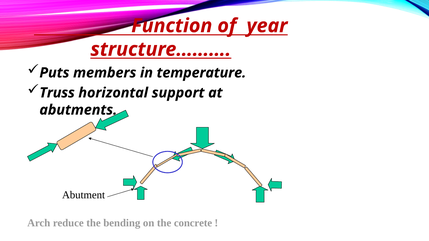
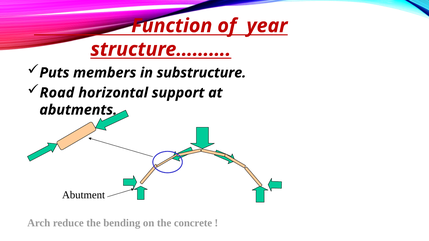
temperature: temperature -> substructure (201, 73)
Truss: Truss -> Road (57, 93)
